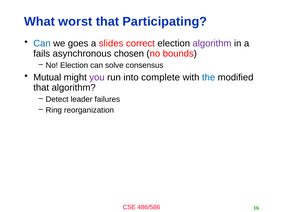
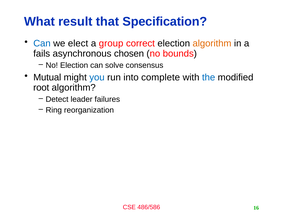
worst: worst -> result (75, 22)
Participating: Participating -> Specification (165, 22)
goes: goes -> elect (78, 43)
slides: slides -> group (111, 43)
algorithm colour: purple -> orange (212, 43)
you colour: purple -> blue (97, 77)
that: that -> root (41, 88)
